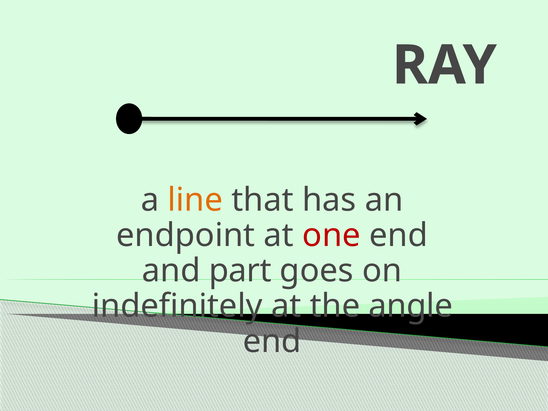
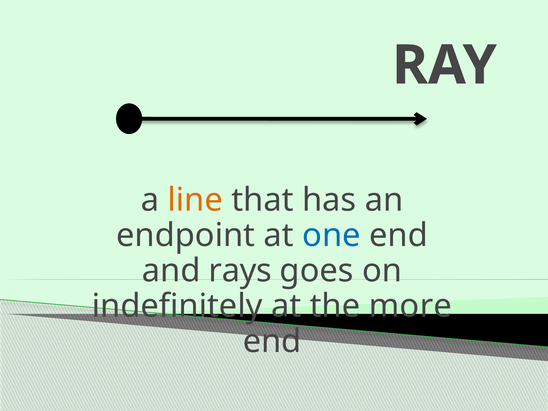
one colour: red -> blue (331, 235)
part: part -> rays (240, 271)
angle: angle -> more (410, 306)
